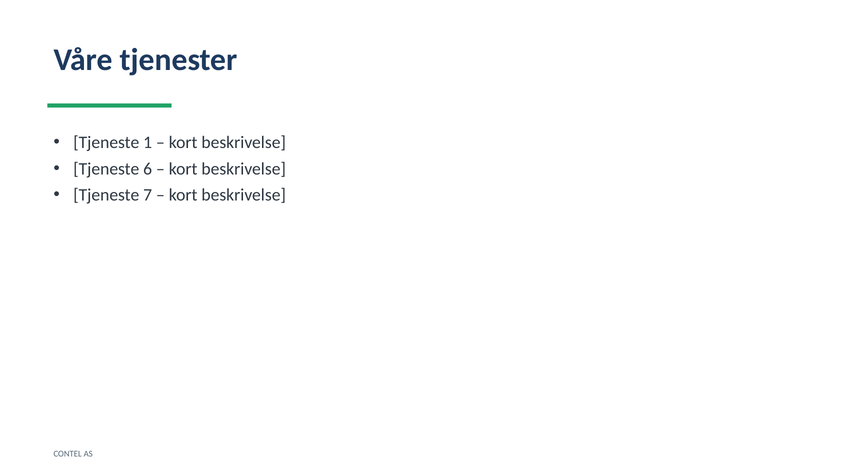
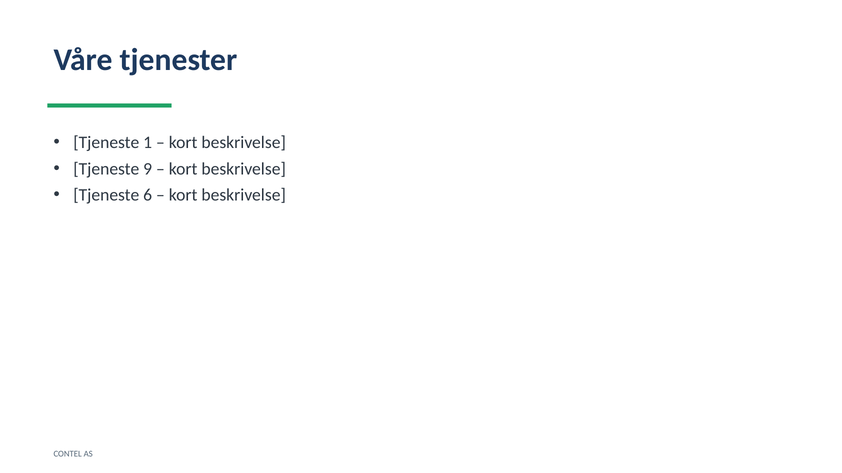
6: 6 -> 9 (148, 169)
7: 7 -> 6 (148, 195)
